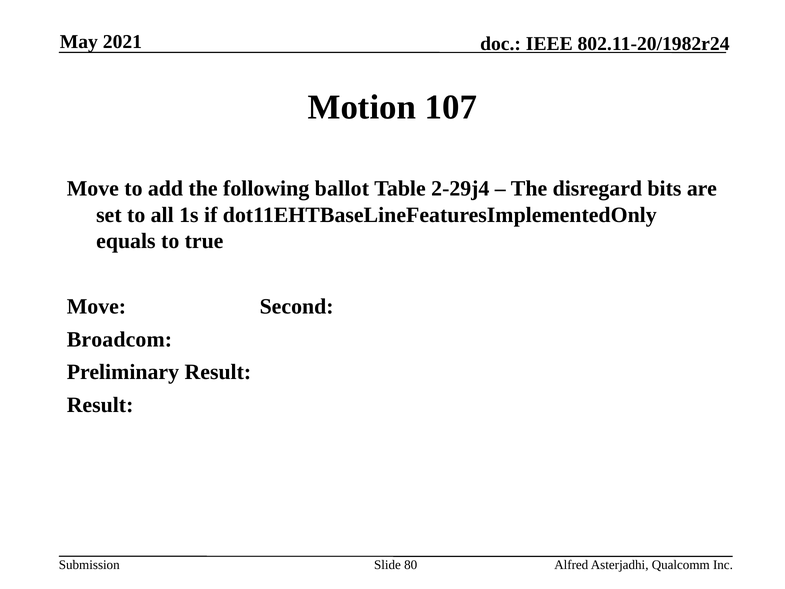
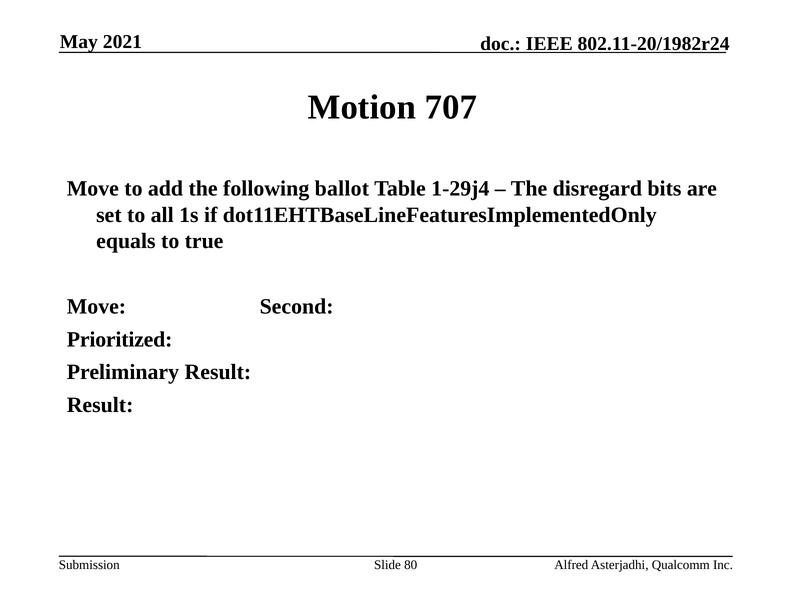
107: 107 -> 707 (451, 107)
2-29j4: 2-29j4 -> 1-29j4 (460, 189)
Broadcom: Broadcom -> Prioritized (120, 339)
